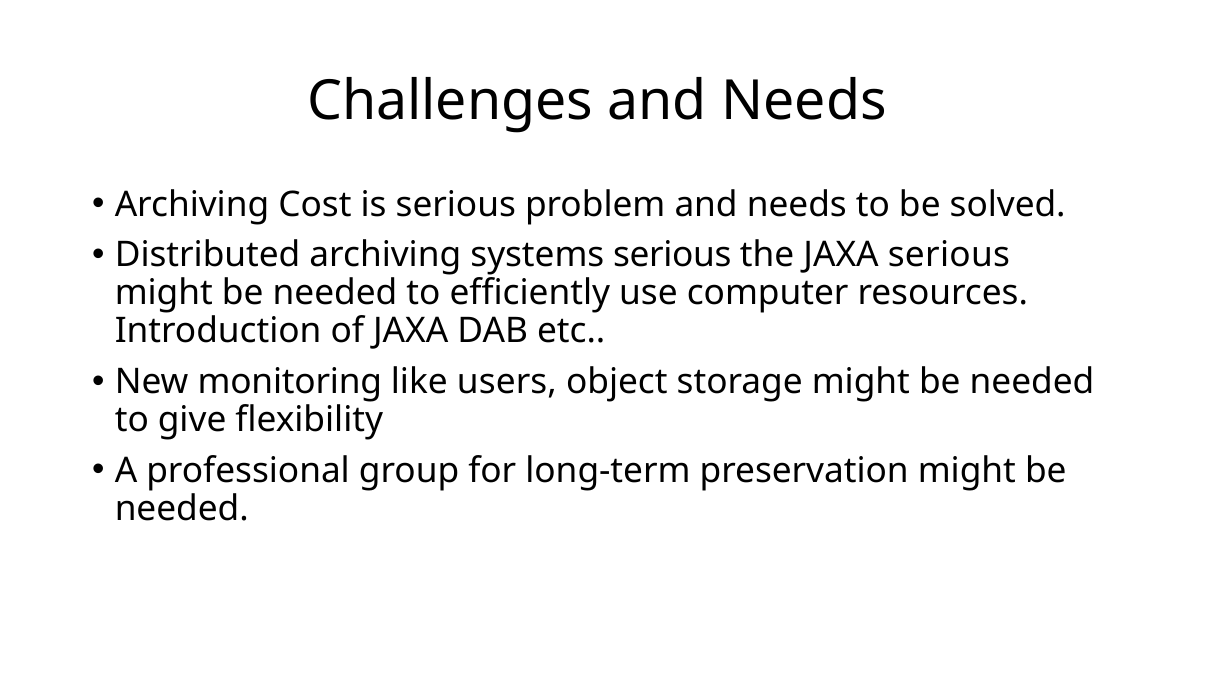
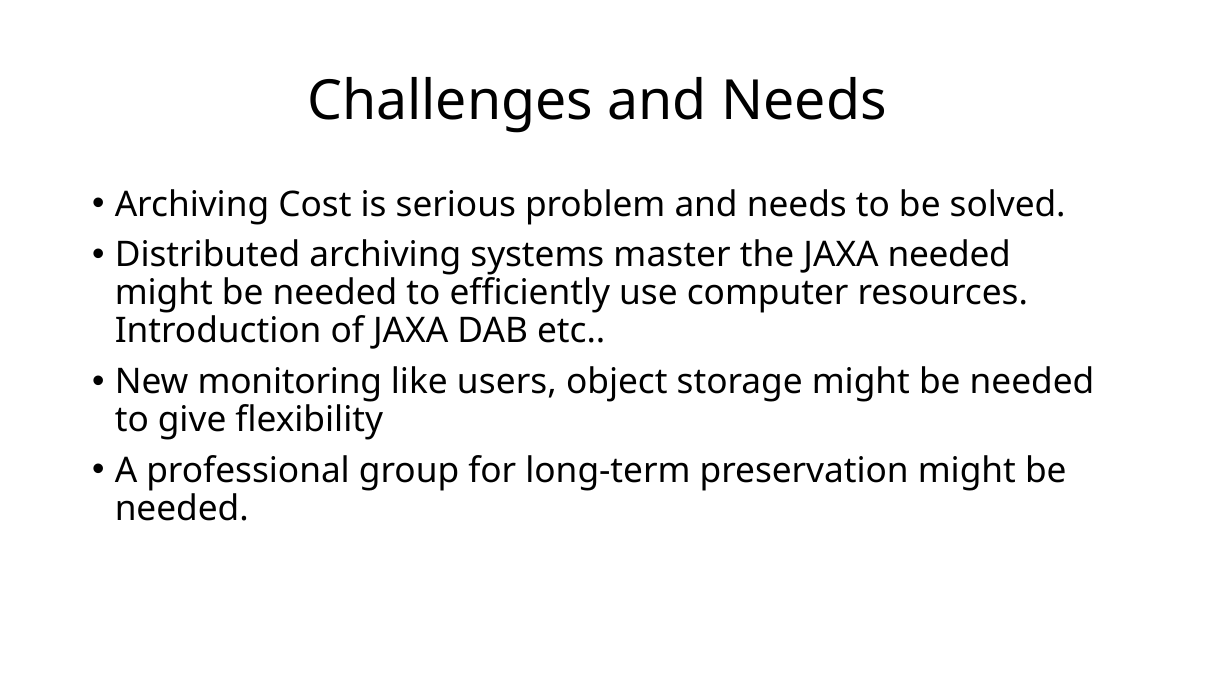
systems serious: serious -> master (672, 255)
JAXA serious: serious -> needed (949, 255)
